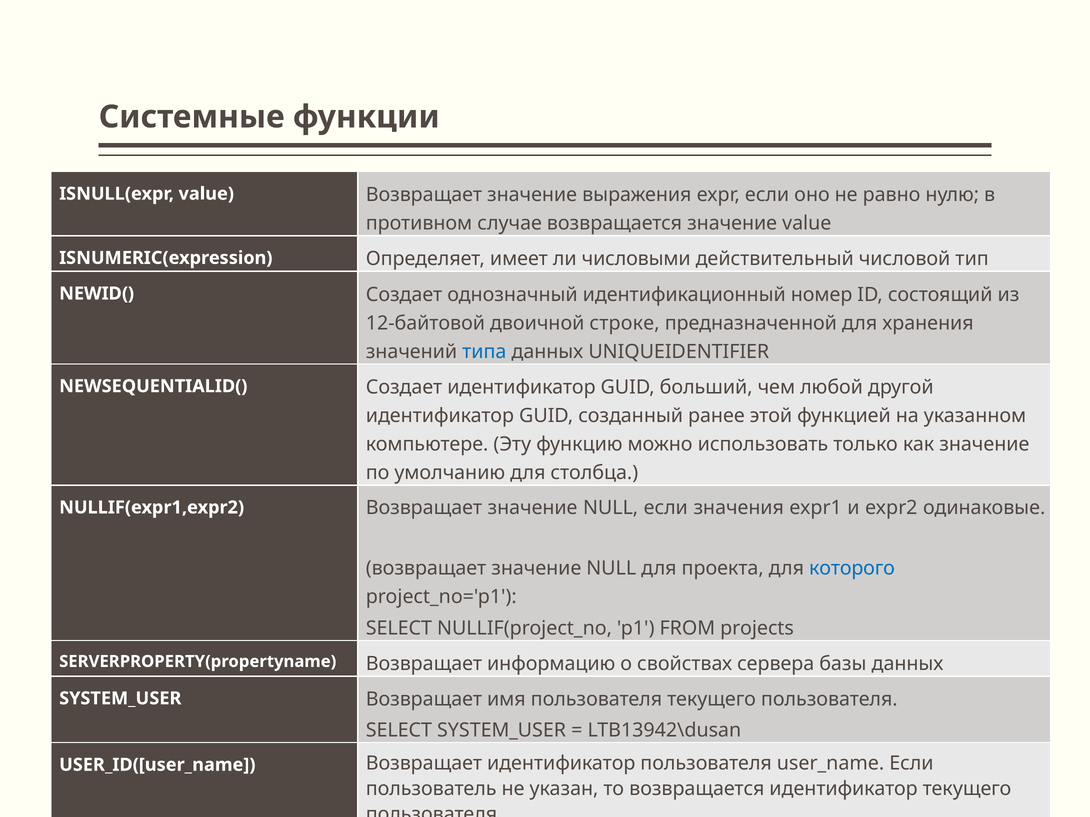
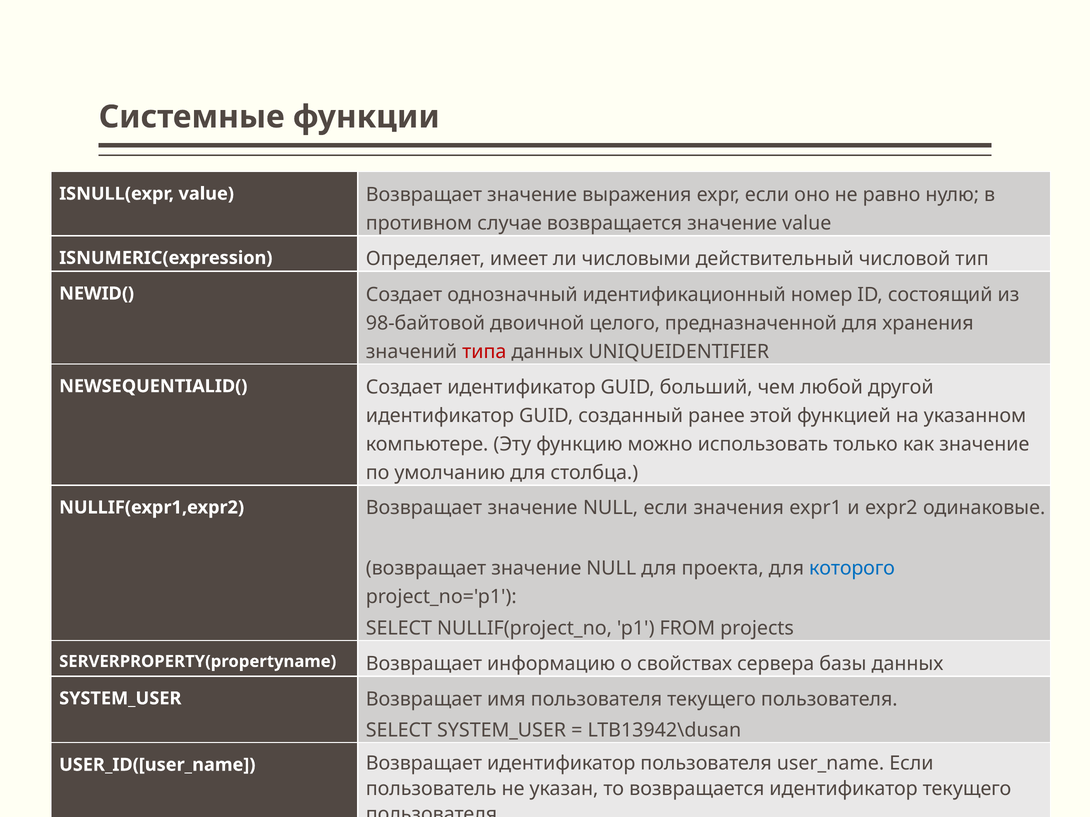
12-байтовой: 12-байтовой -> 98-байтовой (425, 323)
строке: строке -> целого (625, 323)
типа colour: blue -> red (484, 352)
